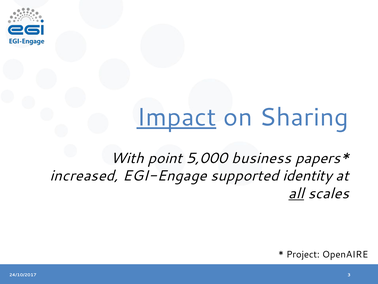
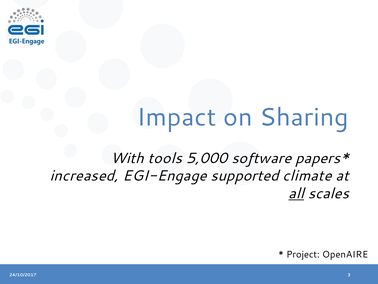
Impact underline: present -> none (176, 117)
point: point -> tools (165, 158)
business: business -> software (261, 158)
identity: identity -> climate (307, 176)
